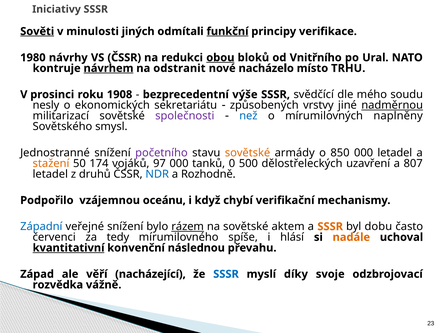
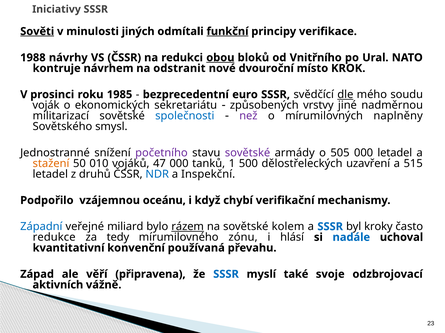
1980: 1980 -> 1988 (33, 58)
návrhem underline: present -> none (108, 68)
nacházelo: nacházelo -> dvouroční (266, 68)
TRHU: TRHU -> KROK (348, 68)
1908: 1908 -> 1985 (120, 95)
výše: výše -> euro (245, 95)
dle underline: none -> present (345, 95)
nesly: nesly -> voják (46, 105)
nadměrnou underline: present -> none (392, 105)
společnosti colour: purple -> blue (185, 116)
než colour: blue -> purple (248, 116)
sovětské colour: orange -> purple (248, 153)
850: 850 -> 505 (340, 153)
174: 174 -> 010 (99, 164)
97: 97 -> 47 (159, 164)
0: 0 -> 1 (232, 164)
807: 807 -> 515 (413, 164)
Rozhodně: Rozhodně -> Inspekční (208, 174)
veřejné snížení: snížení -> miliard (125, 227)
aktem: aktem -> kolem (288, 227)
SSSR colour: orange -> blue (330, 227)
dobu: dobu -> kroky (378, 227)
červenci: červenci -> redukce (54, 238)
spíše: spíše -> zónu (243, 238)
nadále colour: orange -> blue (351, 238)
kvantitativní underline: present -> none (69, 248)
následnou: následnou -> používaná (196, 248)
nacházející: nacházející -> připravena (150, 275)
díky: díky -> také (296, 275)
rozvědka: rozvědka -> aktivních (58, 285)
